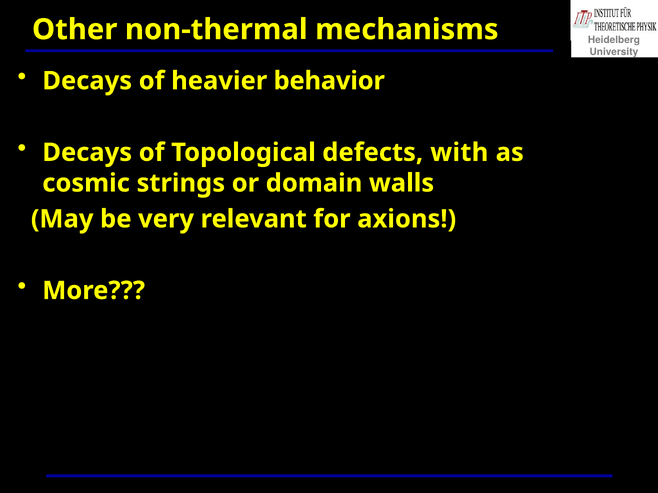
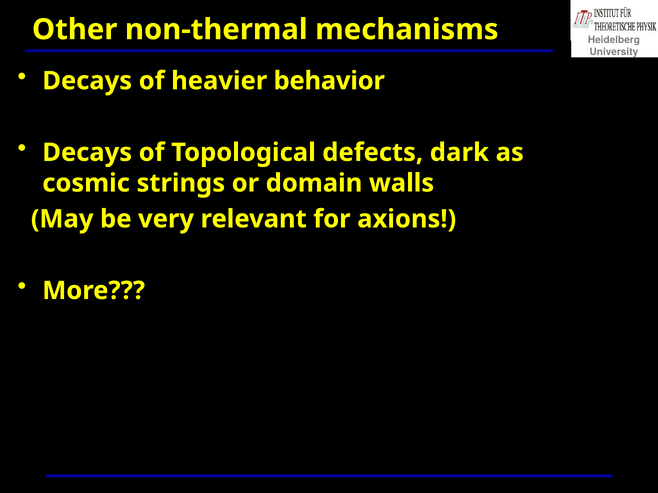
with: with -> dark (459, 153)
